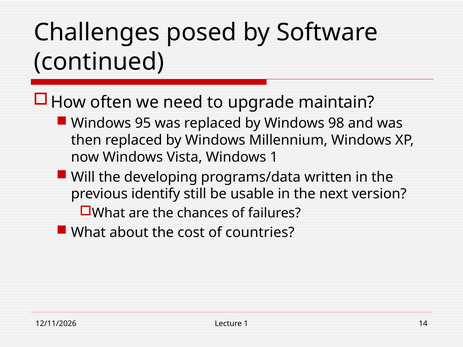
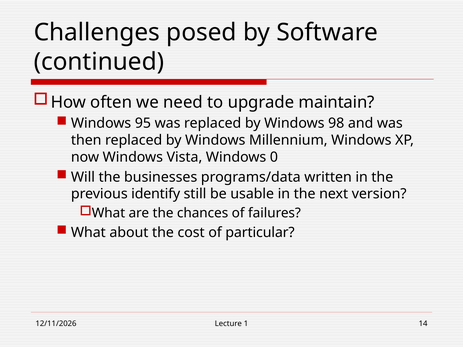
Windows 1: 1 -> 0 (274, 157)
developing: developing -> businesses (161, 177)
countries: countries -> particular (260, 233)
